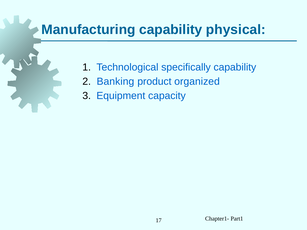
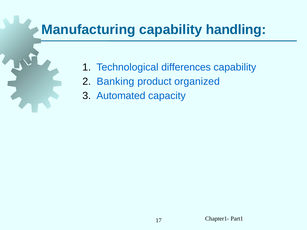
physical: physical -> handling (236, 30)
specifically: specifically -> differences (186, 67)
Equipment: Equipment -> Automated (121, 96)
